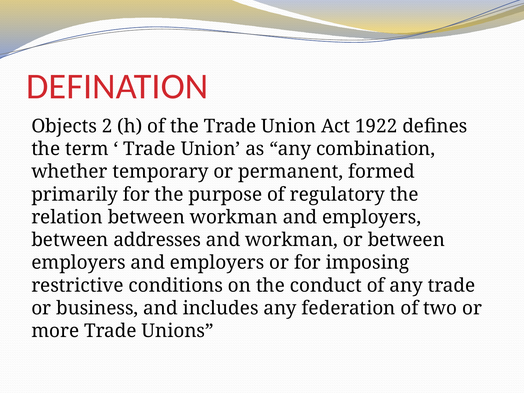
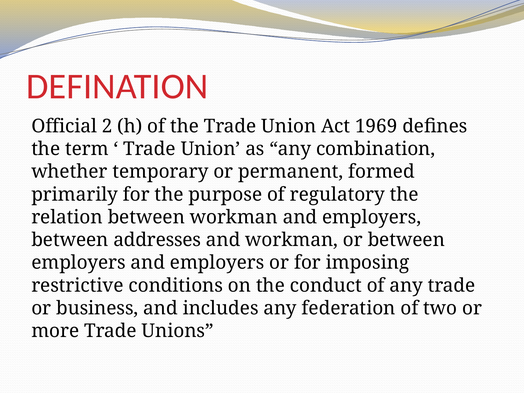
Objects: Objects -> Official (64, 126)
1922: 1922 -> 1969 (376, 126)
